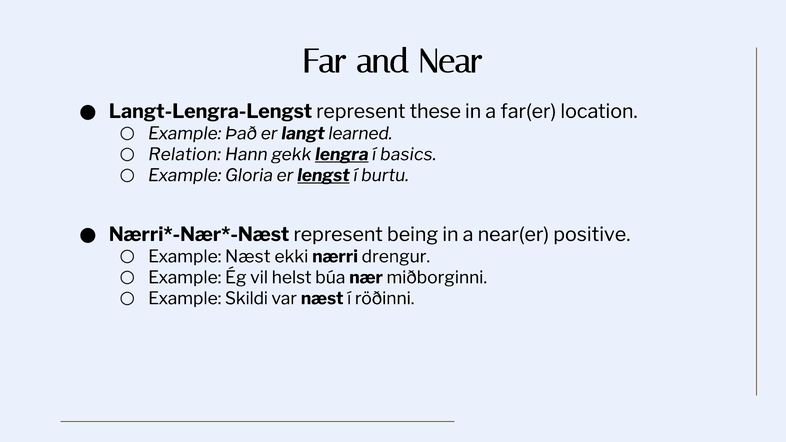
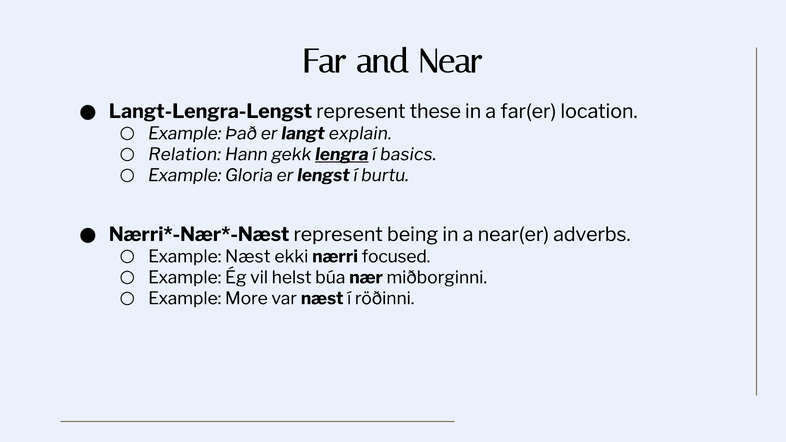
learned: learned -> explain (360, 134)
lengst underline: present -> none (324, 175)
positive: positive -> adverbs (592, 235)
drengur: drengur -> focused (396, 257)
Skildi: Skildi -> More (246, 299)
